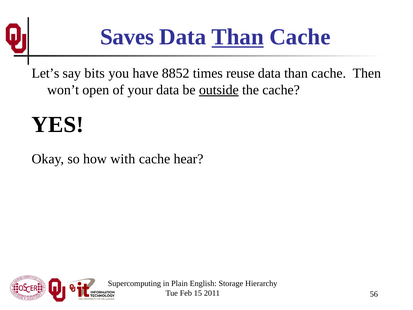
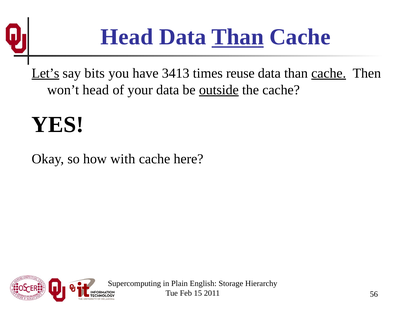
Saves: Saves -> Head (127, 37)
Let’s underline: none -> present (45, 73)
8852: 8852 -> 3413 (176, 73)
cache underline: none -> present (329, 73)
won’t open: open -> head (96, 90)
hear: hear -> here (189, 159)
